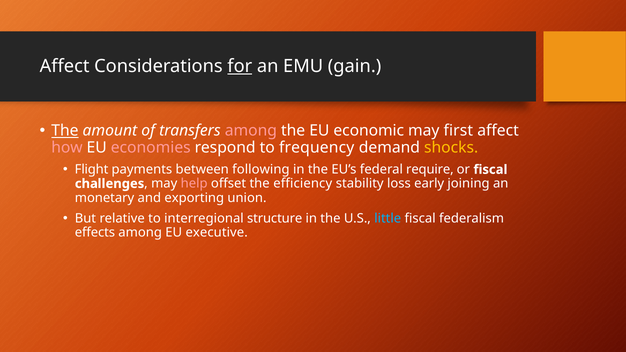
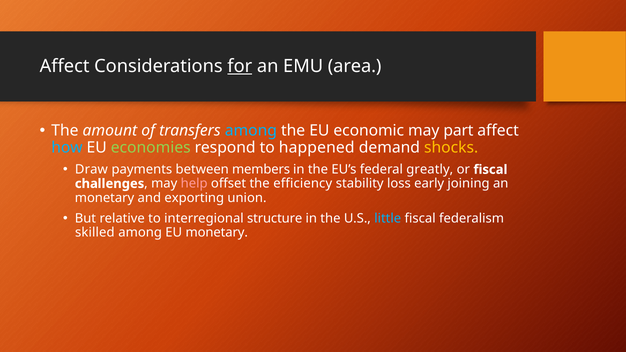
gain: gain -> area (355, 66)
The underline: present -> none (65, 131)
among colour: pink -> light blue (251, 131)
first: first -> part (458, 131)
how colour: pink -> light blue (67, 148)
economies colour: pink -> light green (151, 148)
frequency: frequency -> happened (317, 148)
Flight: Flight -> Draw (91, 170)
following: following -> members (261, 170)
require: require -> greatly (430, 170)
effects: effects -> skilled (95, 232)
EU executive: executive -> monetary (217, 232)
